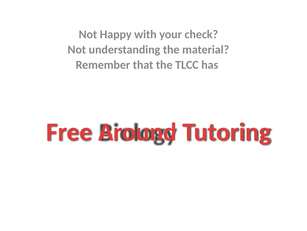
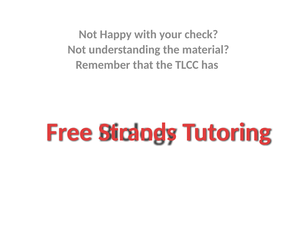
Around: Around -> Strands (137, 132)
